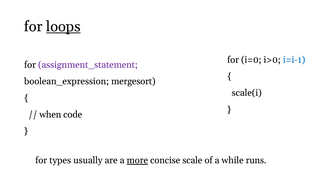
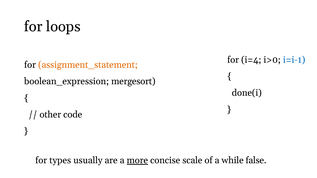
loops underline: present -> none (63, 27)
i=0: i=0 -> i=4 (251, 60)
assignment_statement colour: purple -> orange (88, 65)
scale(i: scale(i -> done(i (247, 93)
when: when -> other (50, 115)
runs: runs -> false (256, 161)
